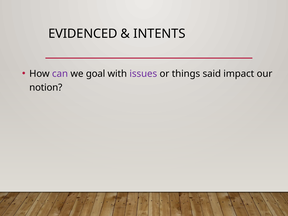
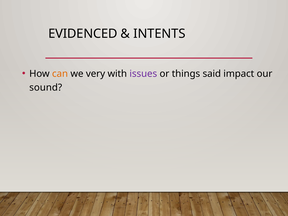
can colour: purple -> orange (60, 74)
goal: goal -> very (96, 74)
notion: notion -> sound (46, 87)
